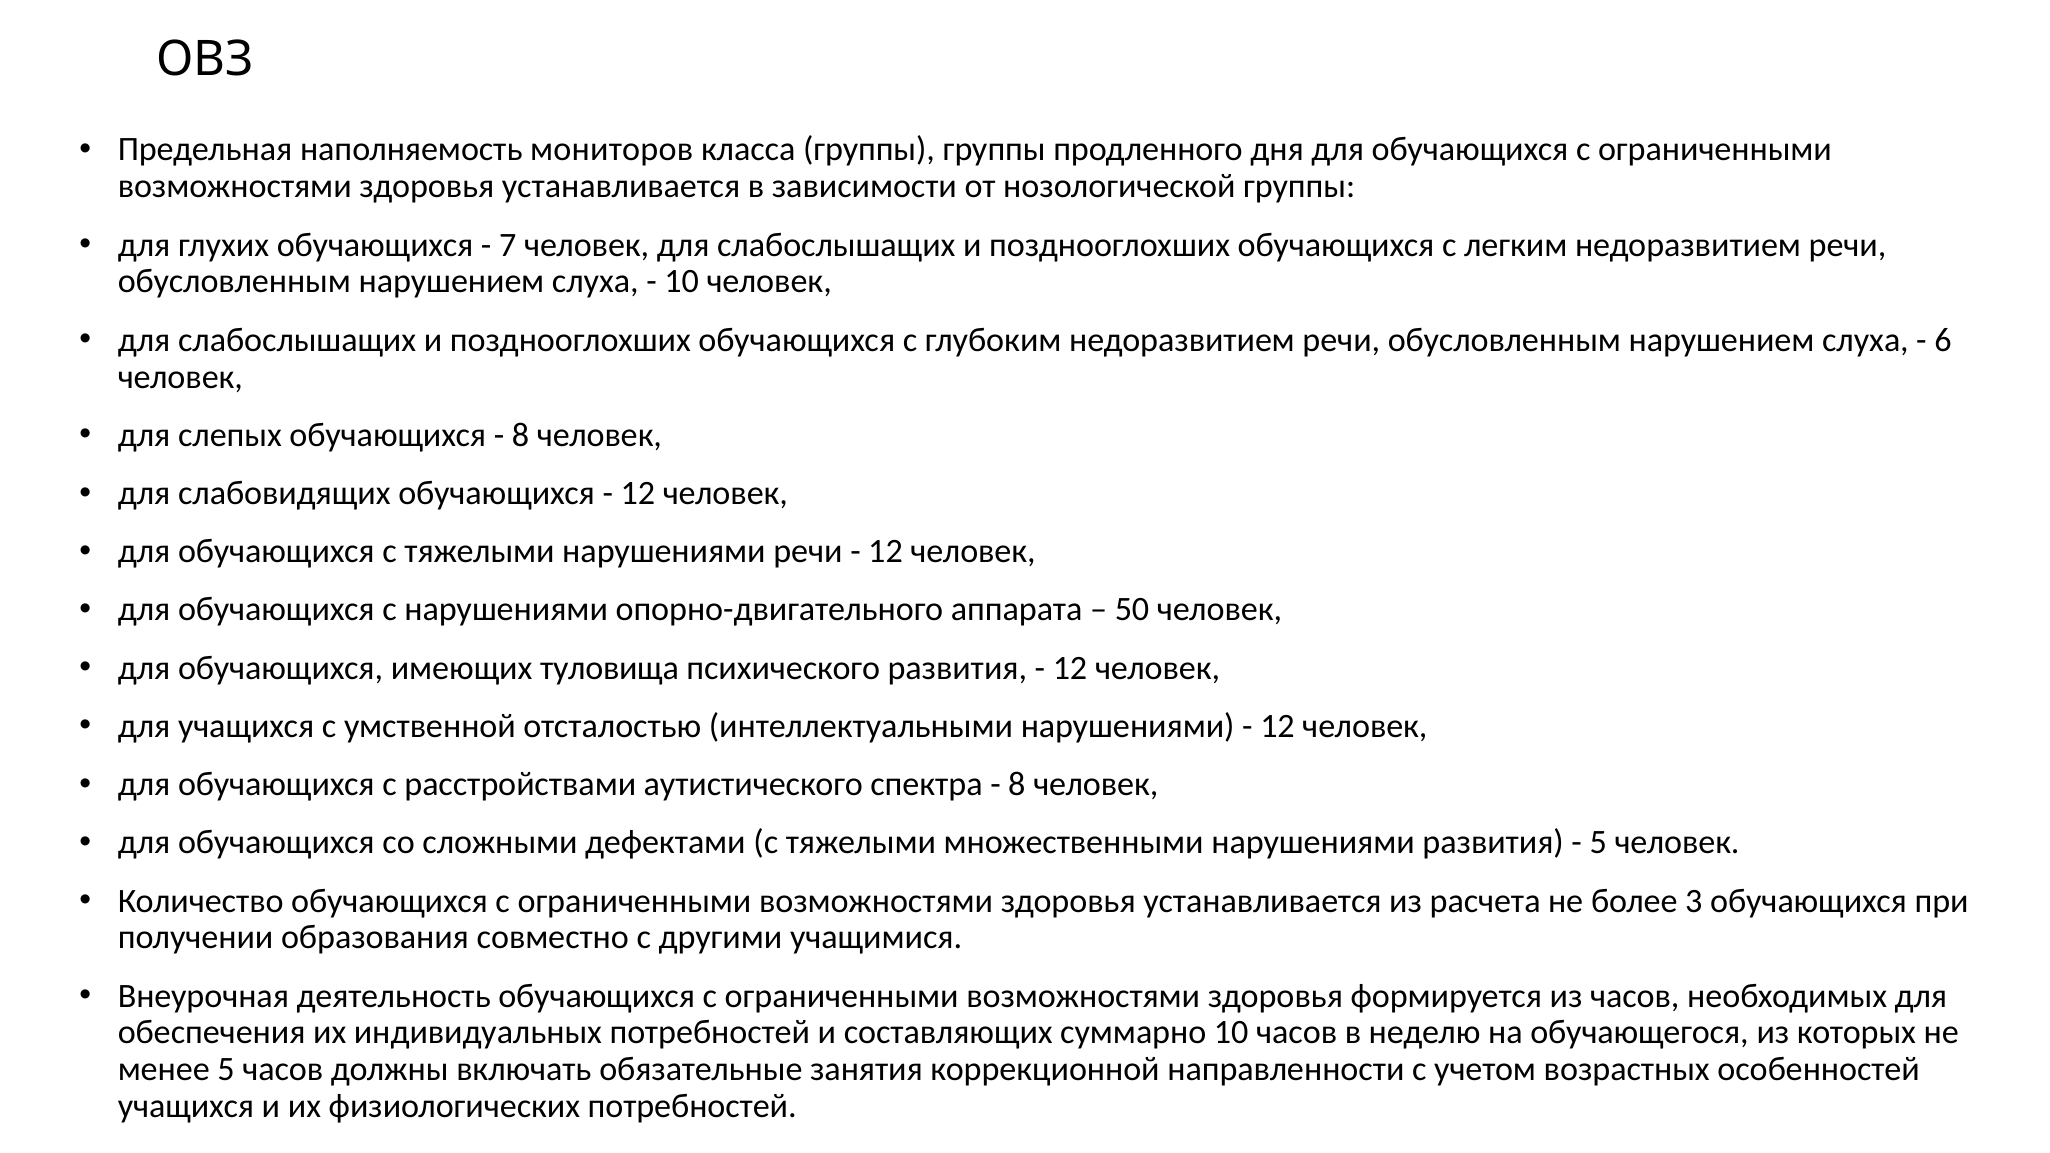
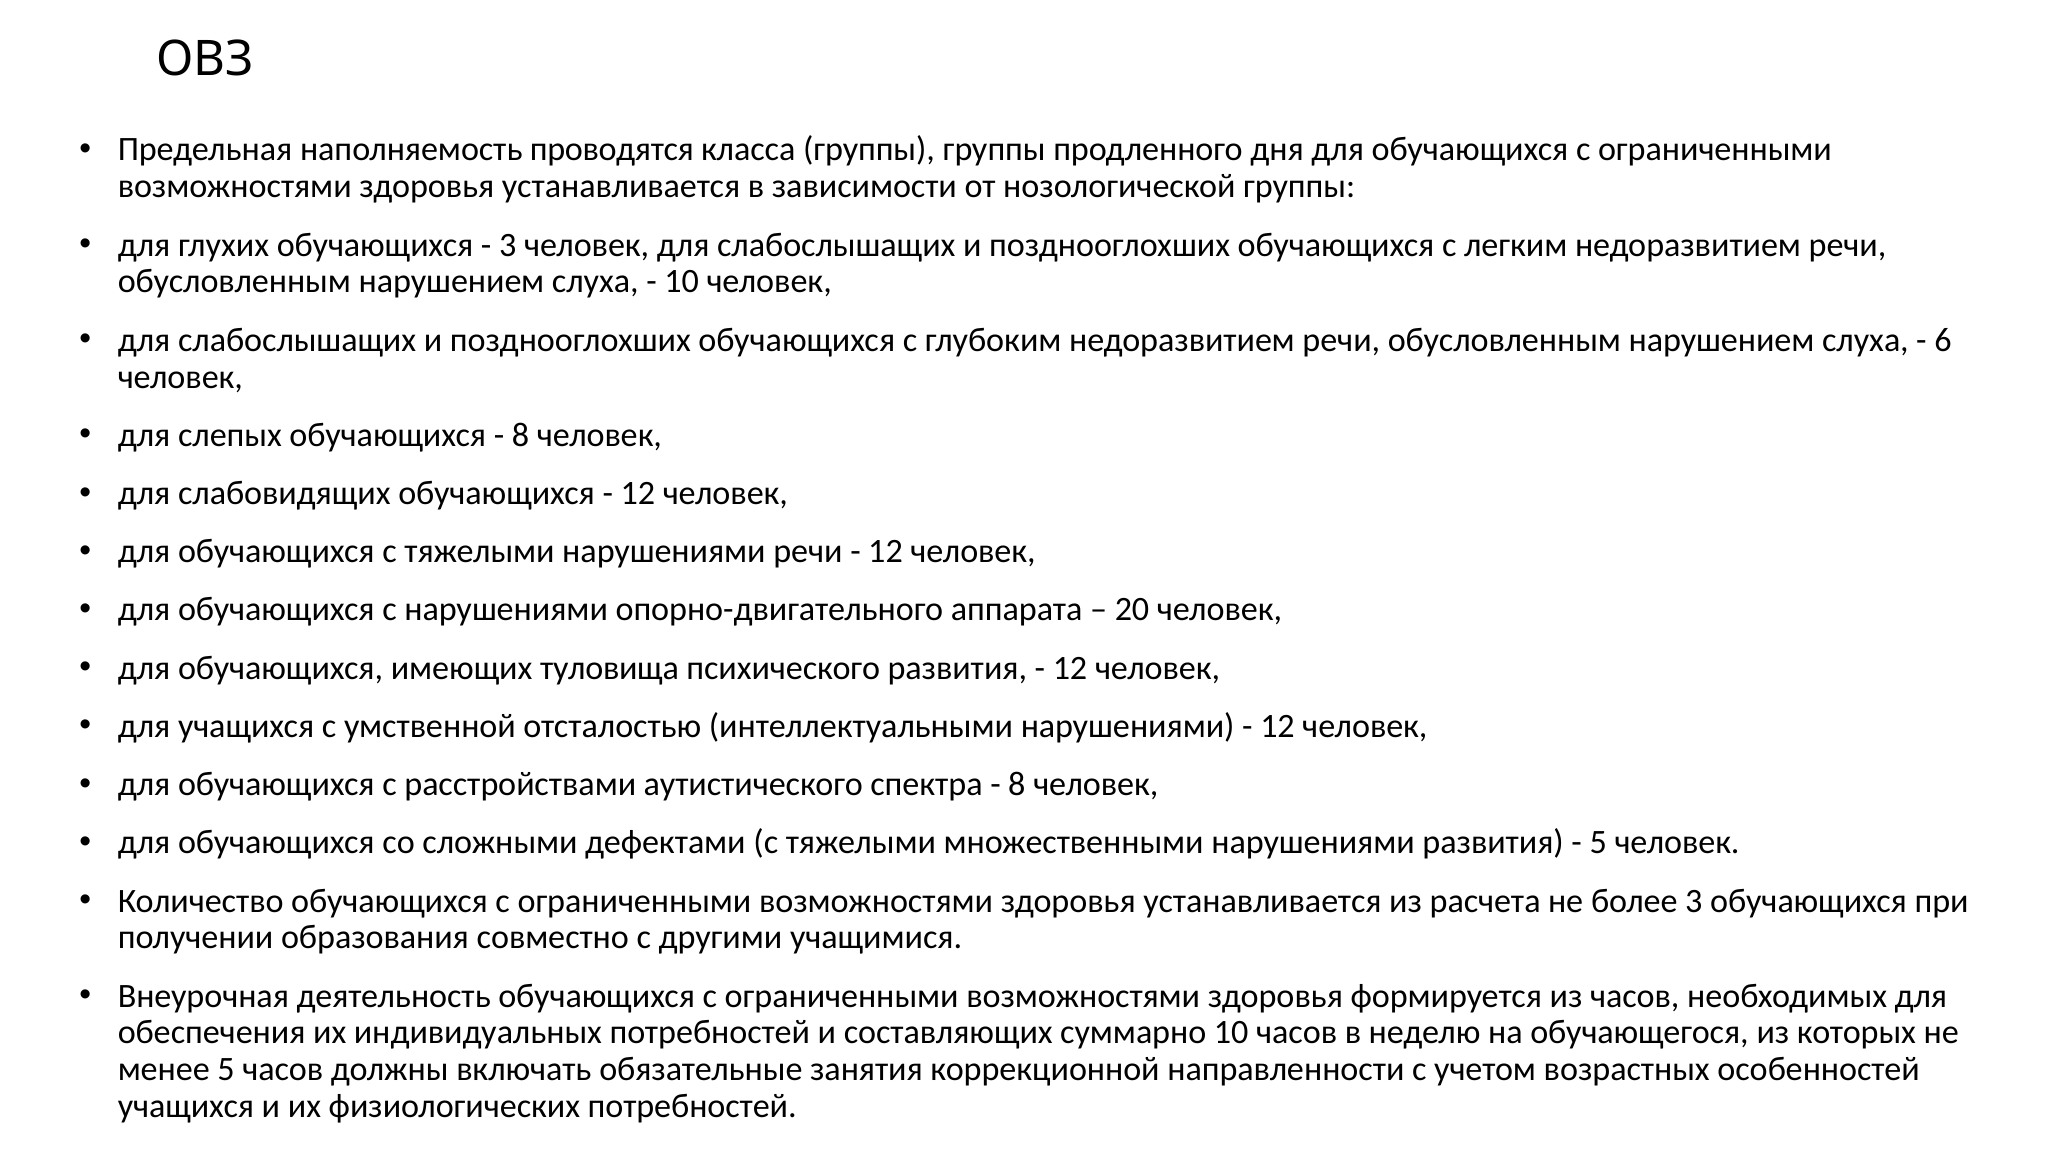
мониторов: мониторов -> проводятся (612, 150)
7: 7 -> 3 (508, 245)
50: 50 -> 20 (1132, 610)
